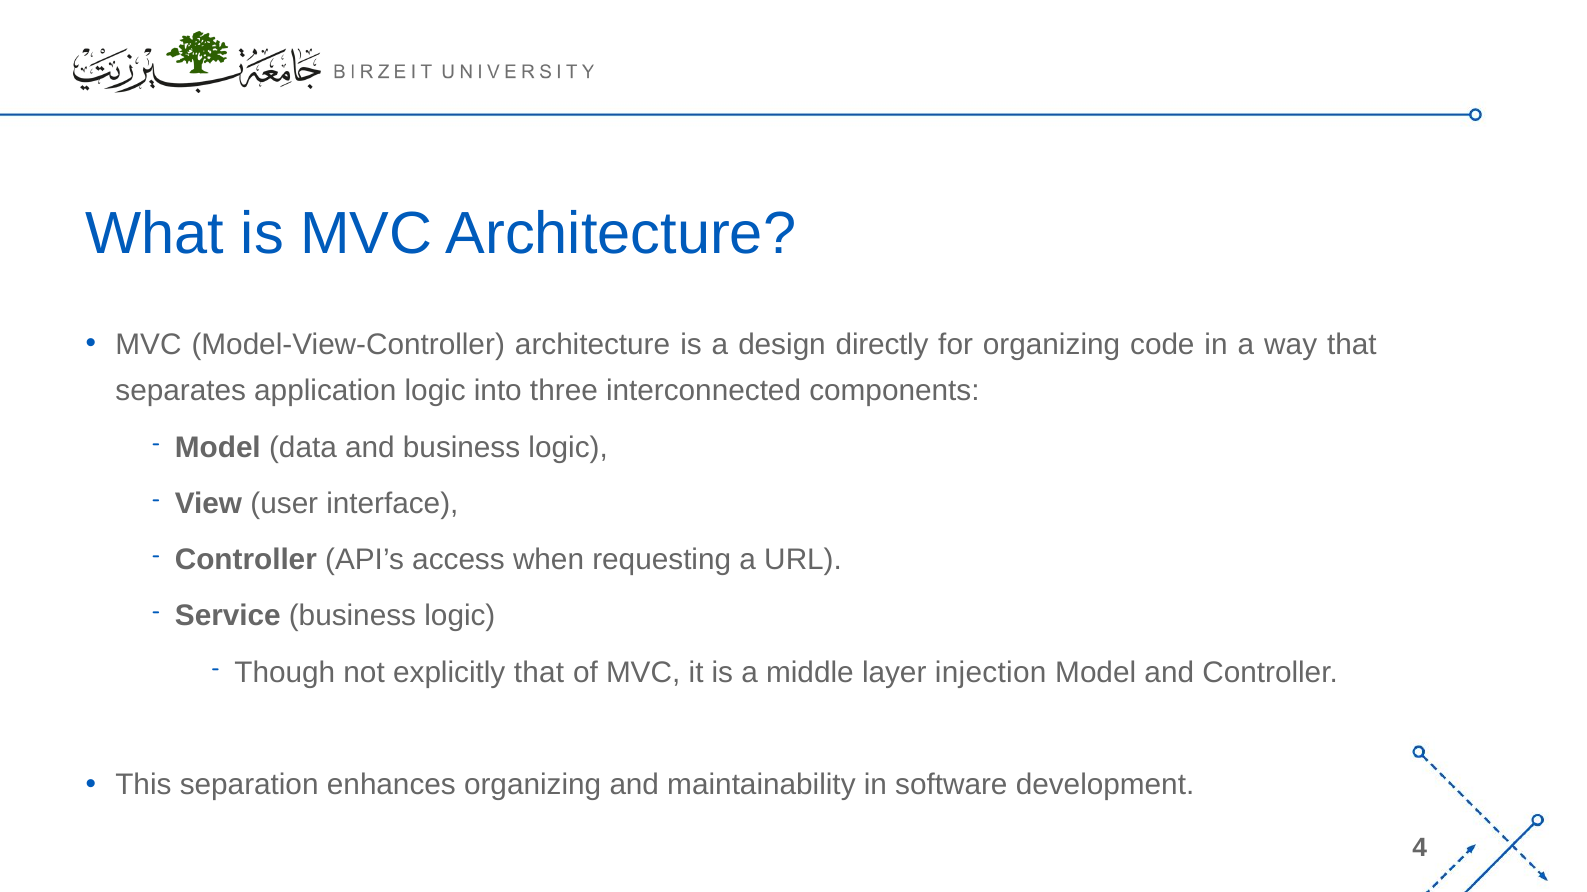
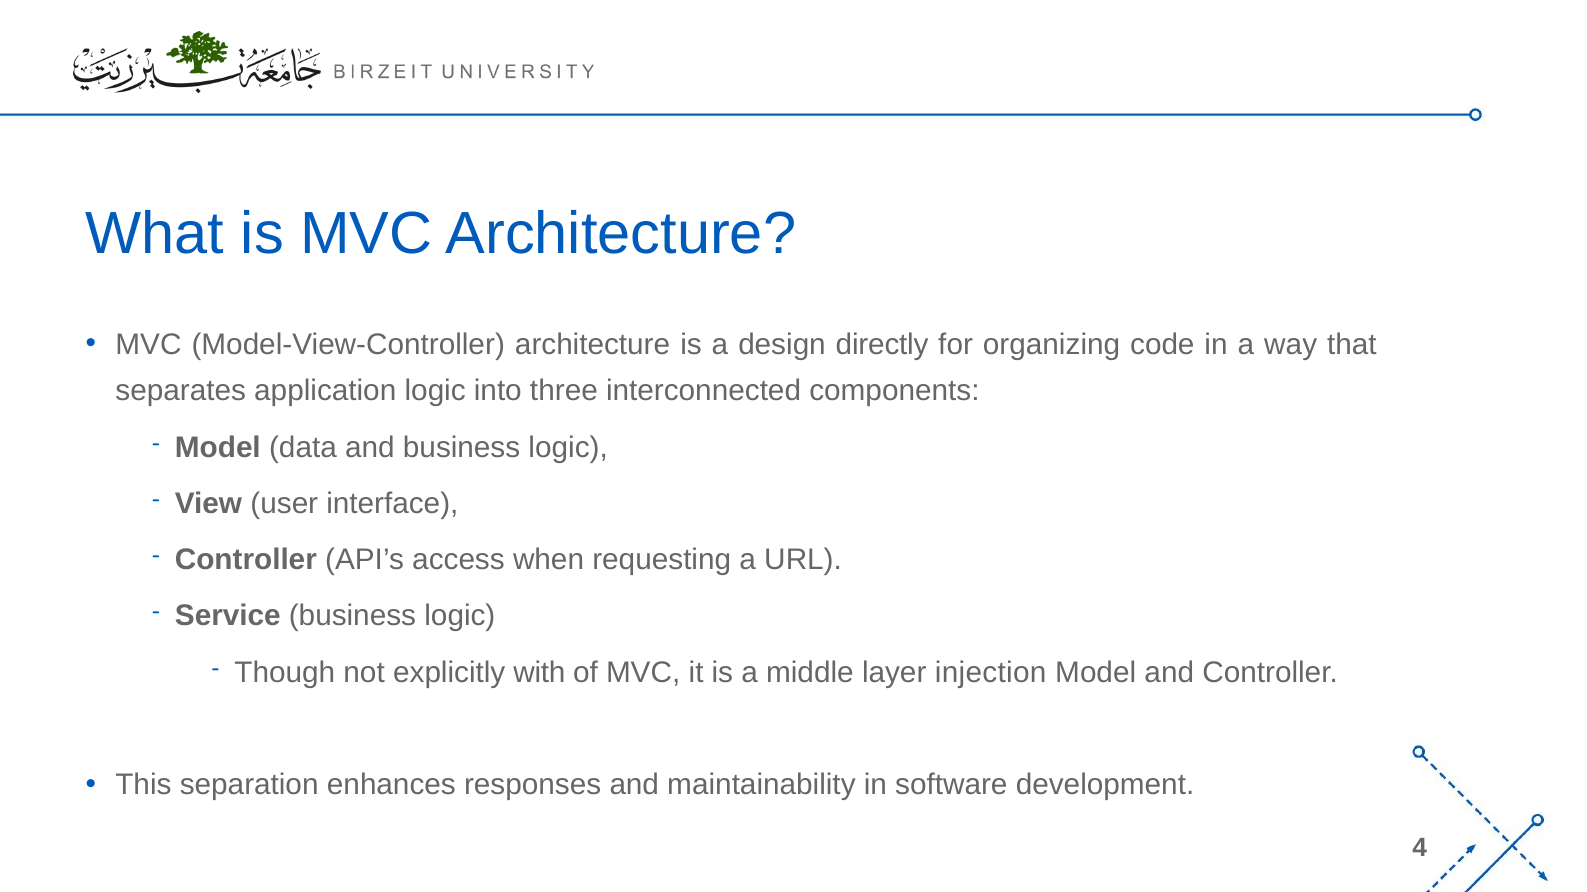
explicitly that: that -> with (539, 673)
enhances organizing: organizing -> responses (533, 786)
